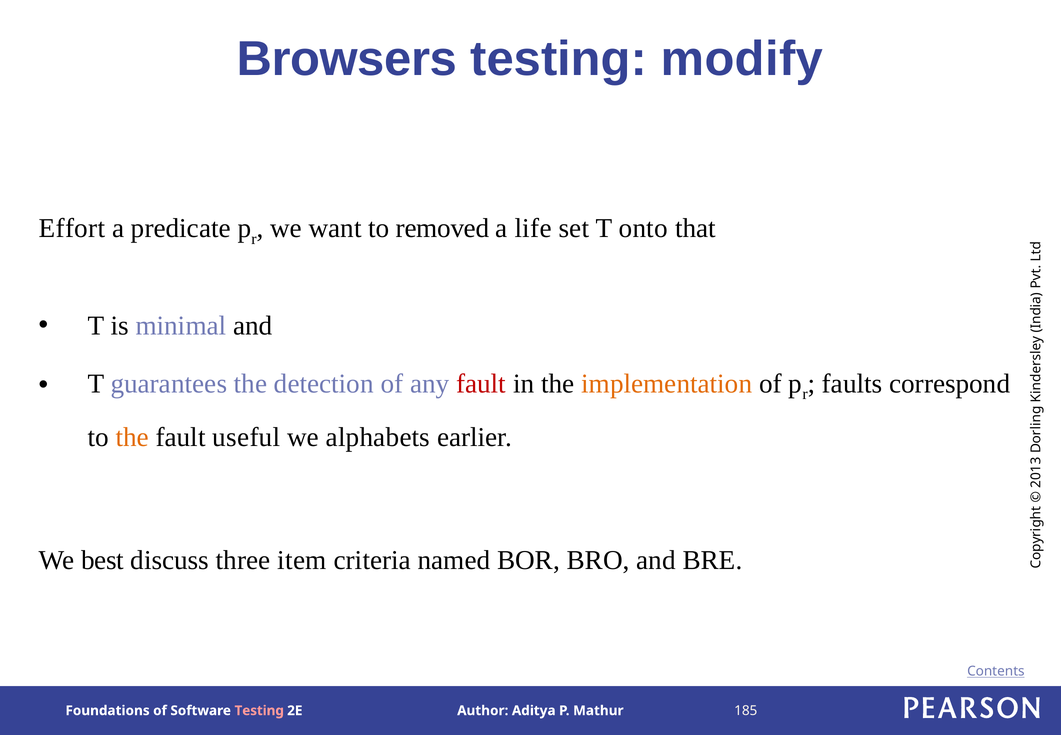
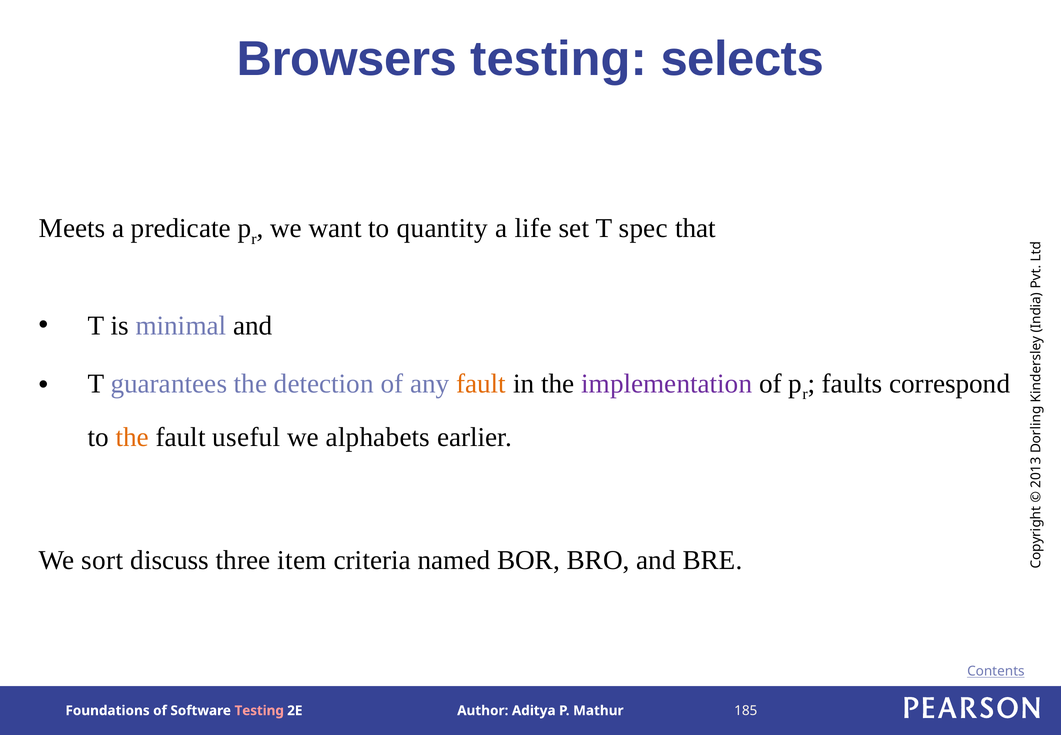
modify: modify -> selects (742, 59)
Effort: Effort -> Meets (72, 228)
removed: removed -> quantity (442, 228)
onto: onto -> spec (643, 228)
fault colour: red -> orange (481, 383)
implementation colour: orange -> purple (667, 383)
best: best -> sort (102, 560)
